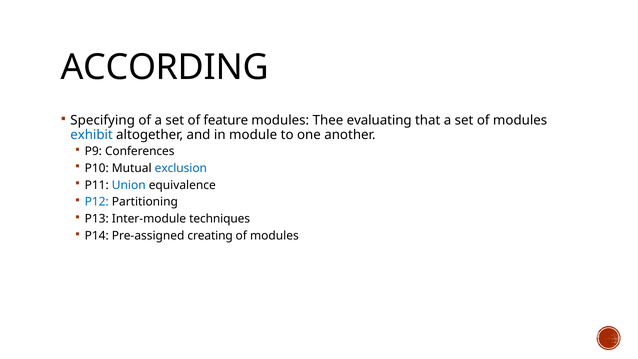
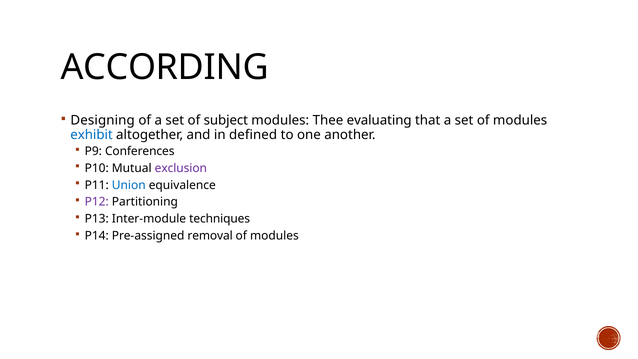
Specifying: Specifying -> Designing (103, 121)
feature: feature -> subject (226, 121)
module: module -> defined (253, 135)
exclusion colour: blue -> purple (181, 168)
P12 colour: blue -> purple (97, 202)
creating: creating -> removal (210, 236)
